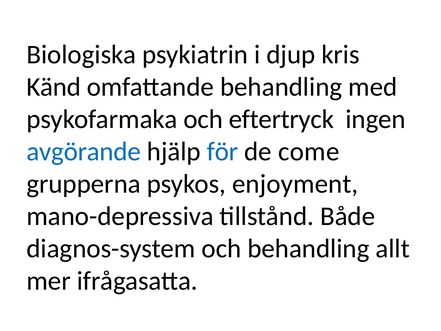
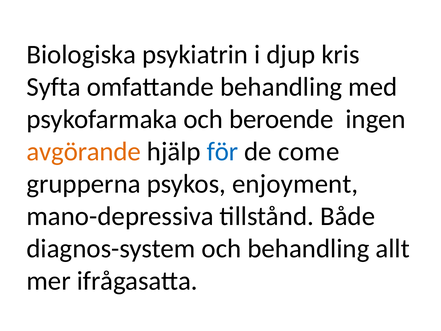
Känd: Känd -> Syfta (54, 87)
eftertryck: eftertryck -> beroende (281, 119)
avgörande colour: blue -> orange (84, 151)
